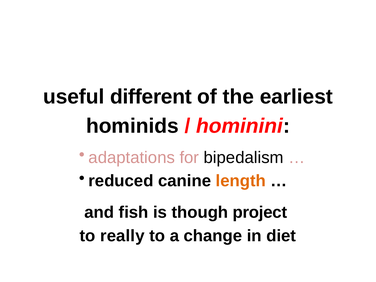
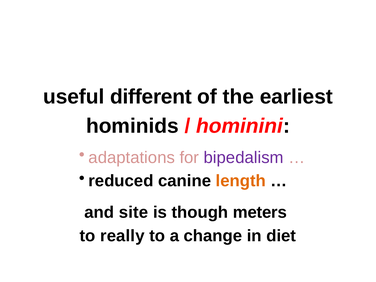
bipedalism colour: black -> purple (244, 158)
fish: fish -> site (133, 212)
project: project -> meters (260, 212)
